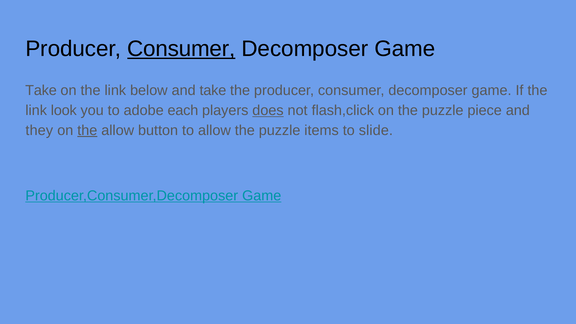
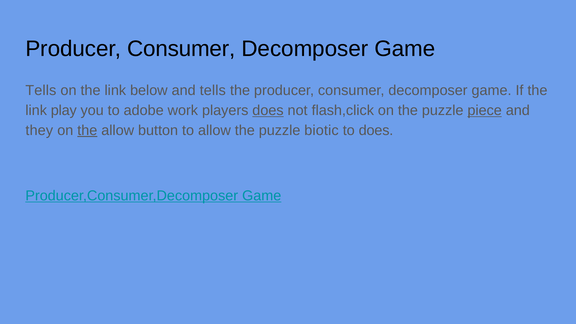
Consumer underline: present -> none (181, 49)
Take: Take -> Tells (41, 91)
and take: take -> tells (213, 91)
look: look -> play (64, 110)
each: each -> work (183, 110)
piece underline: none -> present (485, 110)
items: items -> biotic (321, 130)
to slide: slide -> does (376, 130)
